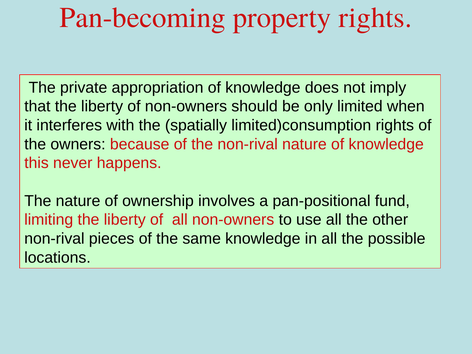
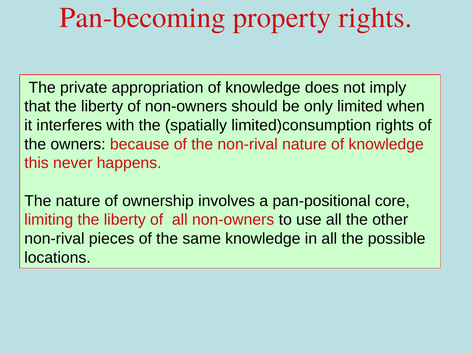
fund: fund -> core (392, 201)
